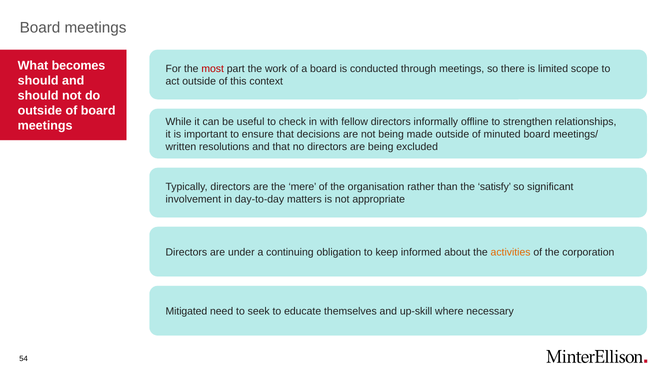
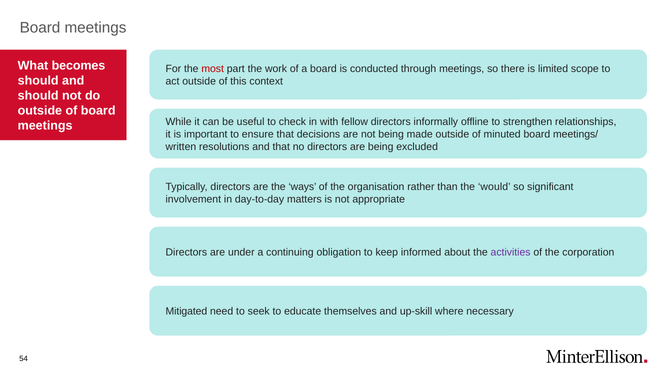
mere: mere -> ways (302, 187)
satisfy: satisfy -> would (494, 187)
activities colour: orange -> purple (511, 252)
